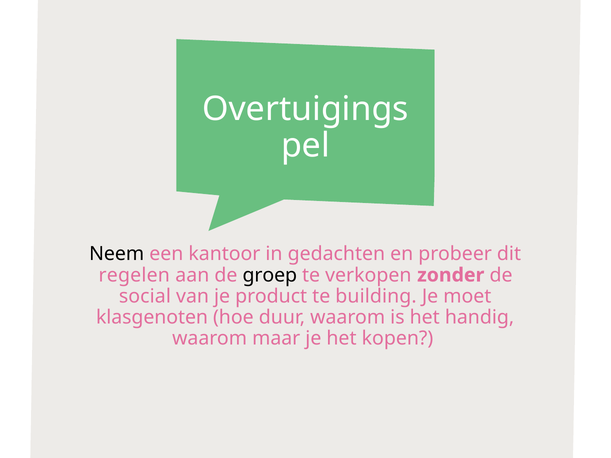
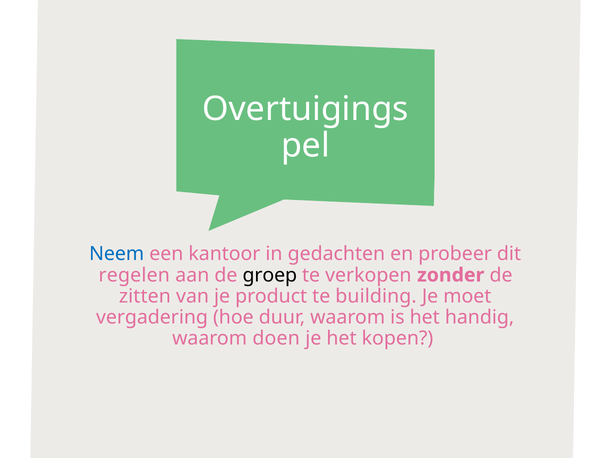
Neem colour: black -> blue (117, 254)
social: social -> zitten (145, 296)
klasgenoten: klasgenoten -> vergadering (152, 317)
maar: maar -> doen (276, 338)
